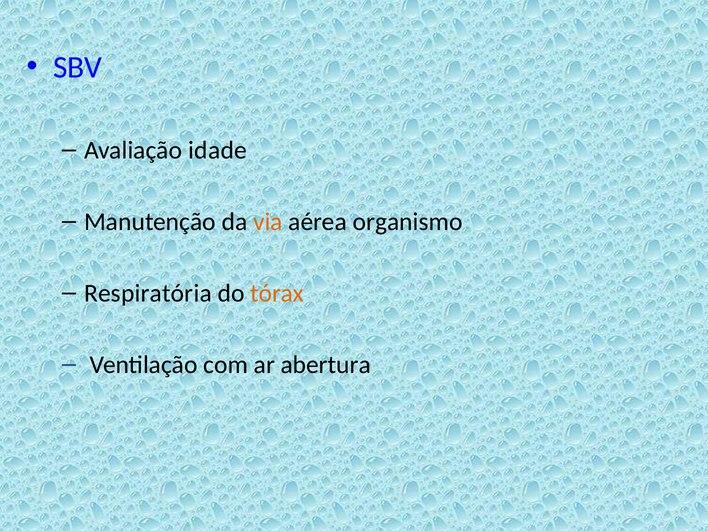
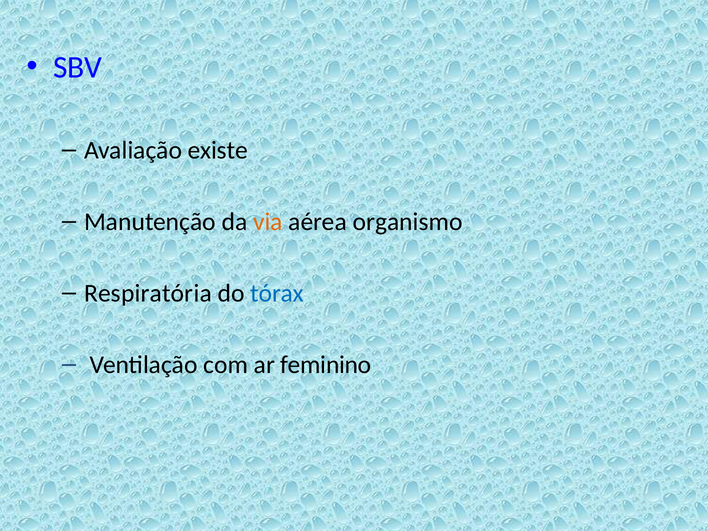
idade: idade -> existe (218, 150)
tórax colour: orange -> blue (277, 293)
abertura: abertura -> feminino (326, 365)
